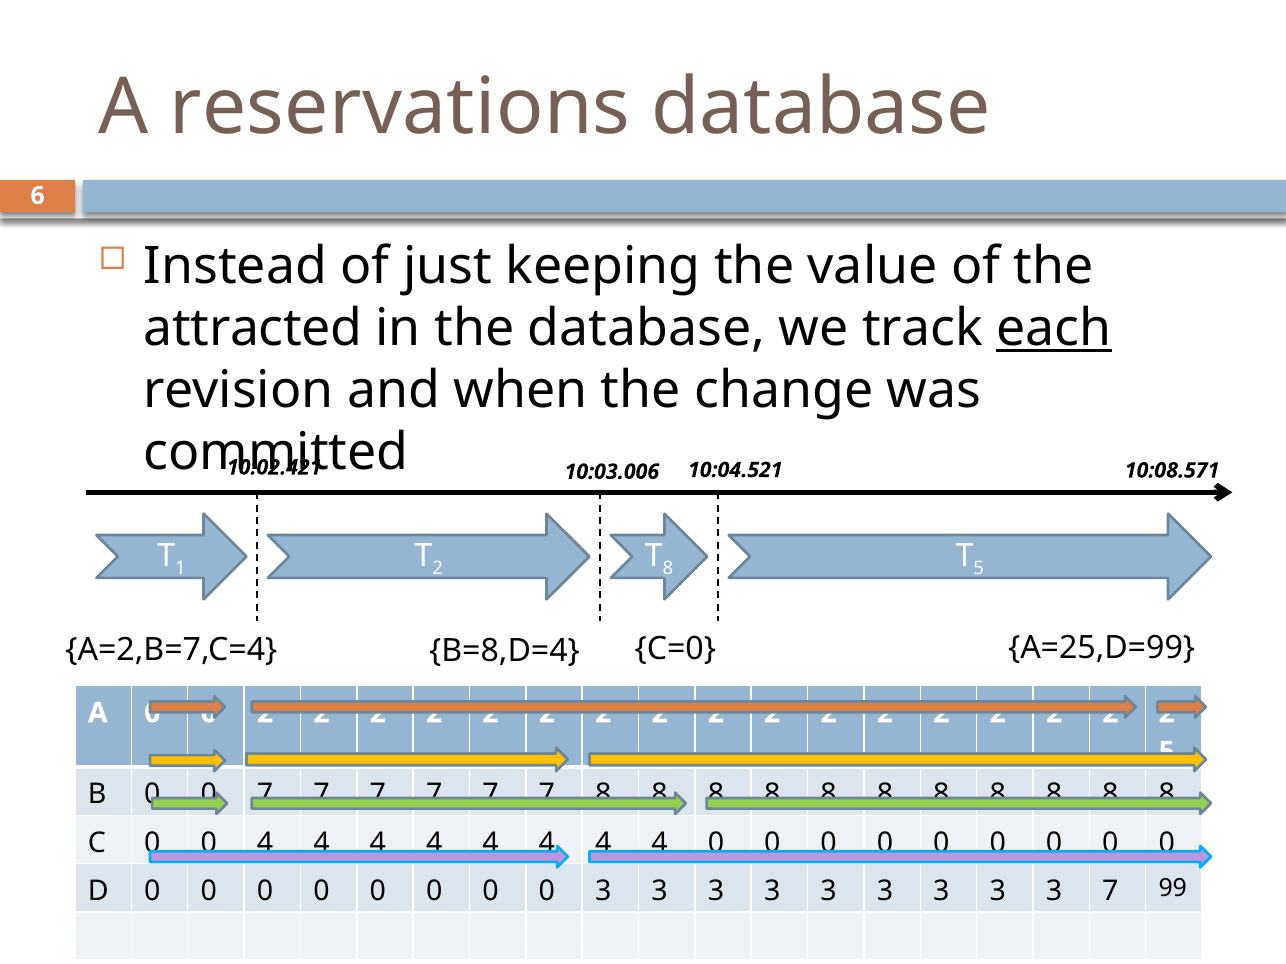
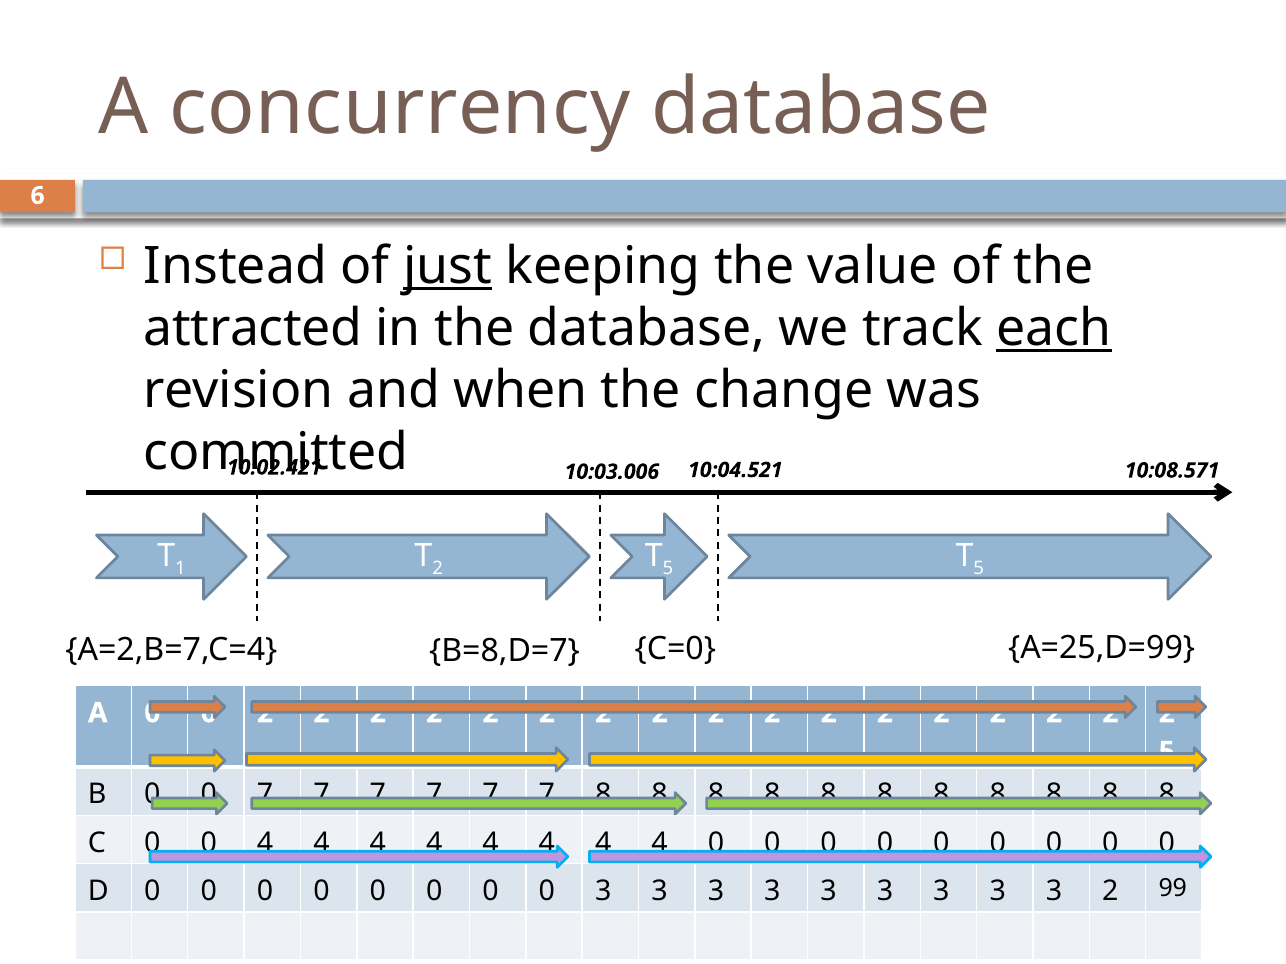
reservations: reservations -> concurrency (400, 107)
just underline: none -> present (448, 266)
8: 8 -> 5 (668, 569)
B=8,D=4: B=8,D=4 -> B=8,D=7 (505, 651)
3 7: 7 -> 2 (1110, 891)
